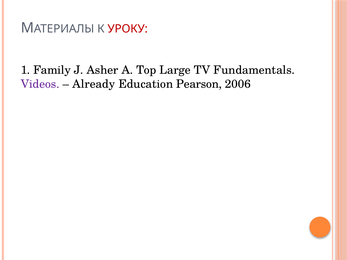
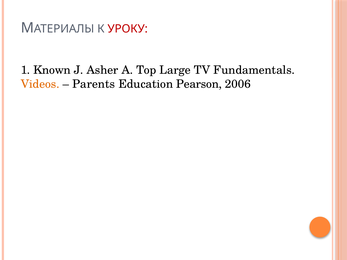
Family: Family -> Known (52, 70)
Videos colour: purple -> orange (40, 84)
Already: Already -> Parents (94, 84)
